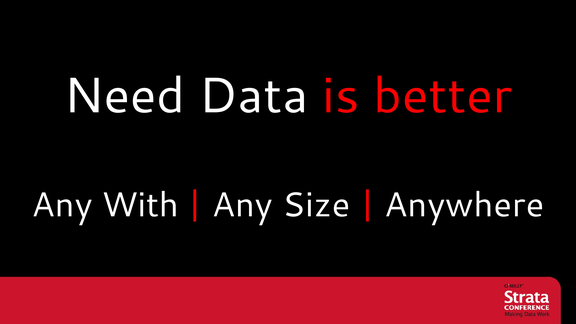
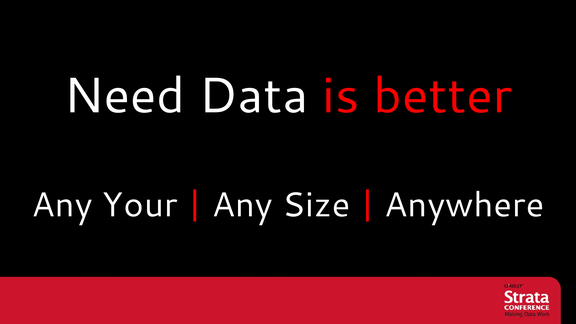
With: With -> Your (140, 205)
